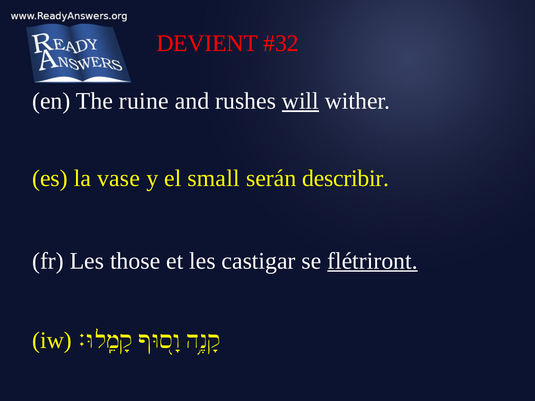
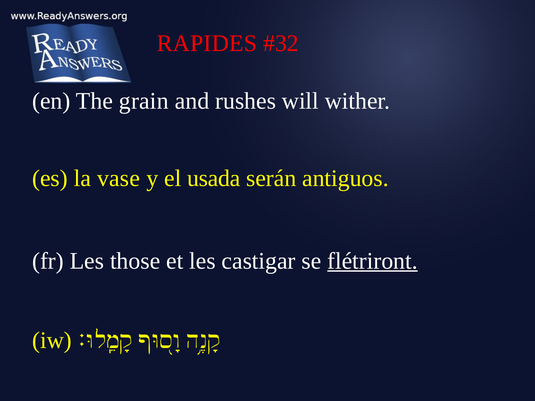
DEVIENT: DEVIENT -> RAPIDES (207, 43)
ruine: ruine -> grain (144, 101)
will underline: present -> none (300, 101)
small: small -> usada (214, 179)
describir: describir -> antiguos (345, 179)
